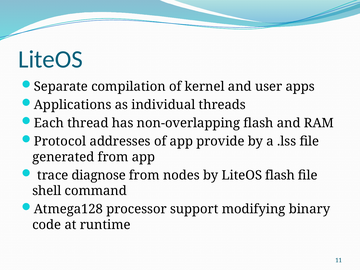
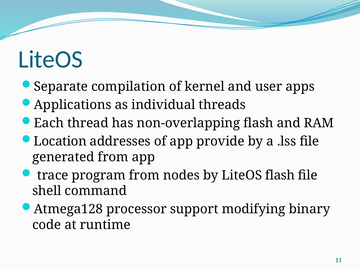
Protocol: Protocol -> Location (60, 141)
diagnose: diagnose -> program (99, 175)
